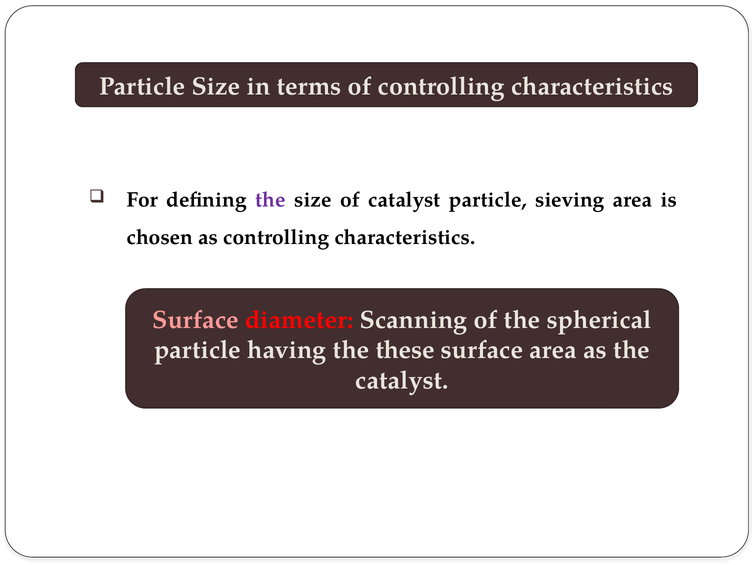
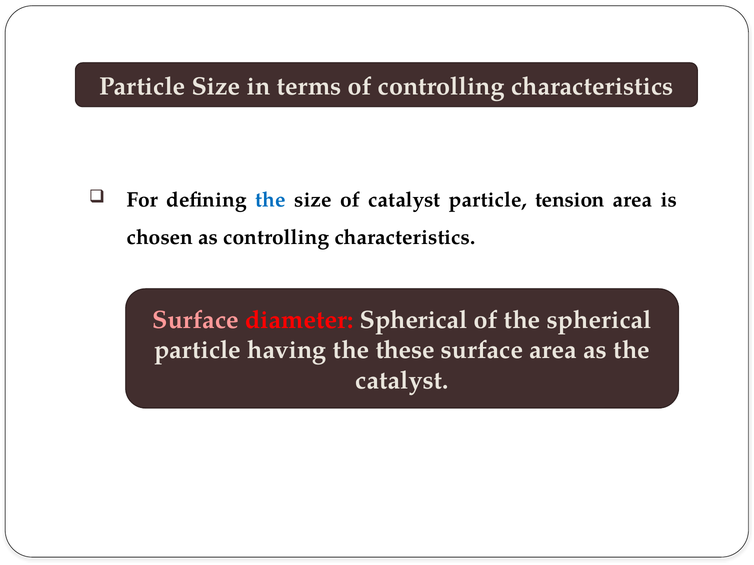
the colour: purple -> blue (271, 200)
sieving: sieving -> tension (570, 200)
diameter Scanning: Scanning -> Spherical (414, 320)
